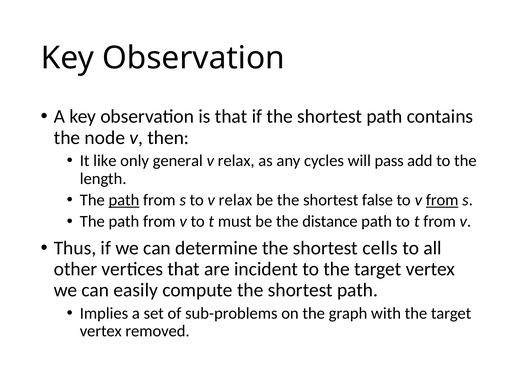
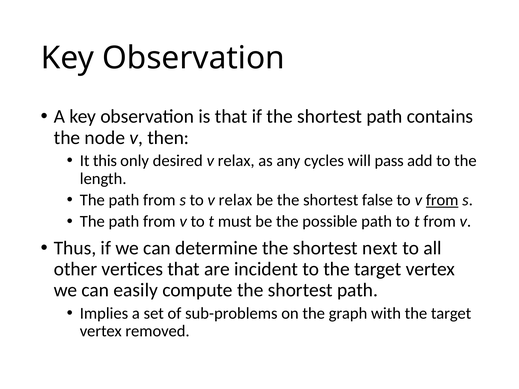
like: like -> this (105, 161)
general: general -> desired (178, 161)
path underline: present -> none (124, 200)
distance: distance -> possible (330, 222)
cells: cells -> next (380, 248)
